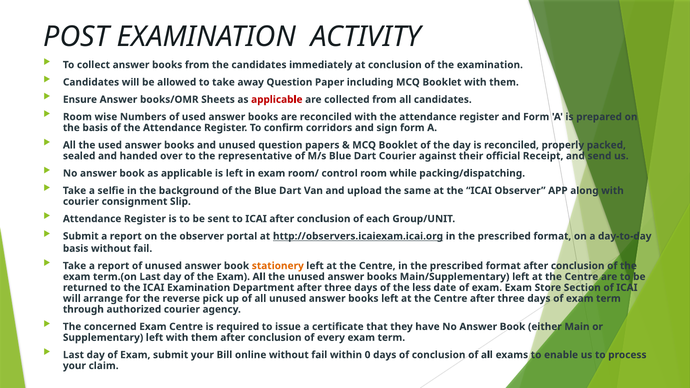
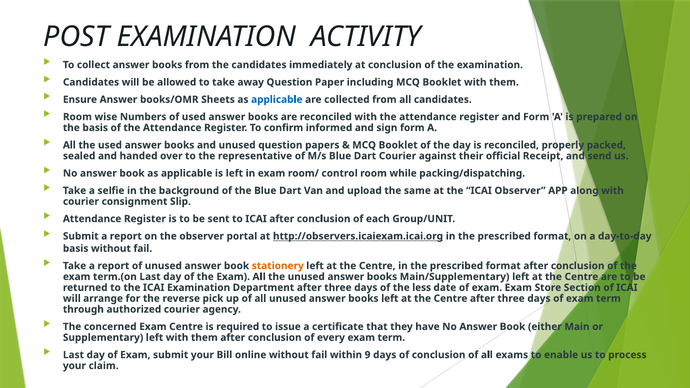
applicable colour: red -> blue (277, 100)
corridors: corridors -> informed (329, 128)
0: 0 -> 9 (368, 355)
